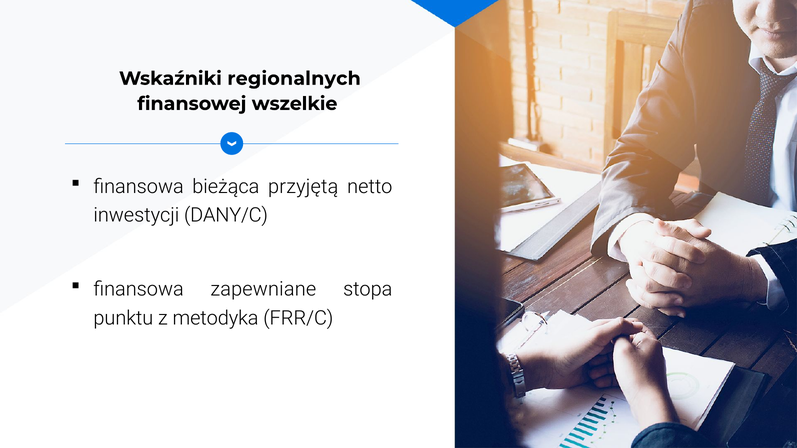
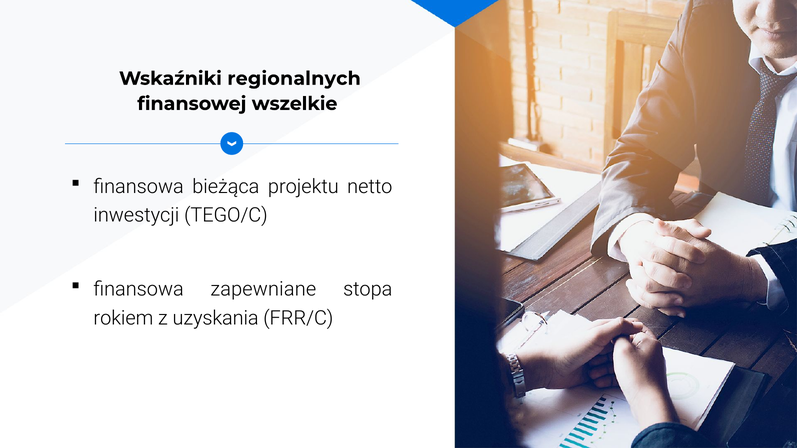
przyjętą: przyjętą -> projektu (303, 187)
DANY/C: DANY/C -> TEGO/C (226, 216)
punktu: punktu -> rokiem (123, 318)
metodyka: metodyka -> uzyskania (216, 318)
